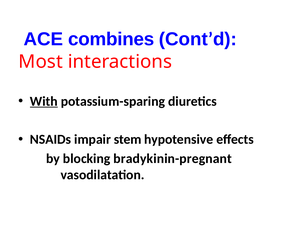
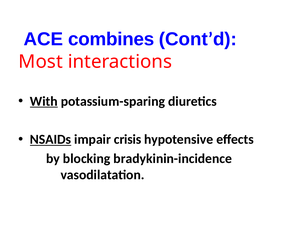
NSAIDs underline: none -> present (51, 140)
stem: stem -> crisis (128, 140)
bradykinin-pregnant: bradykinin-pregnant -> bradykinin-incidence (173, 159)
